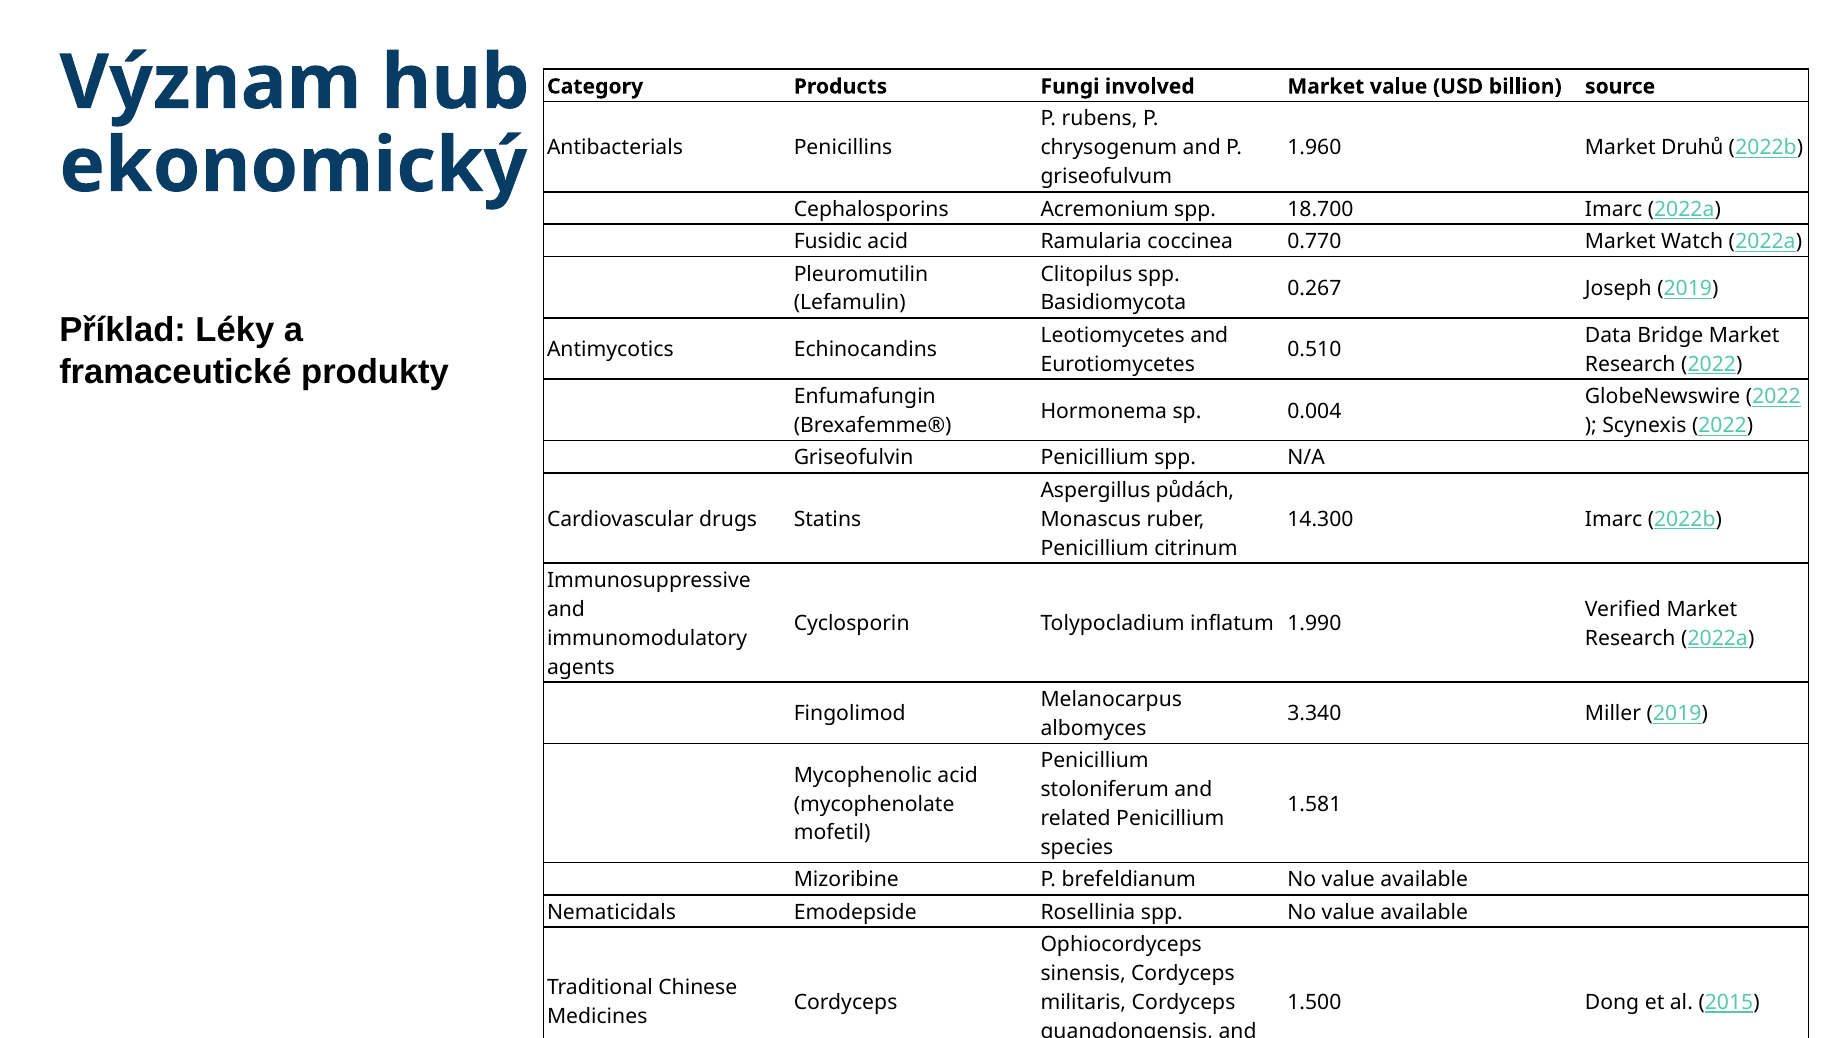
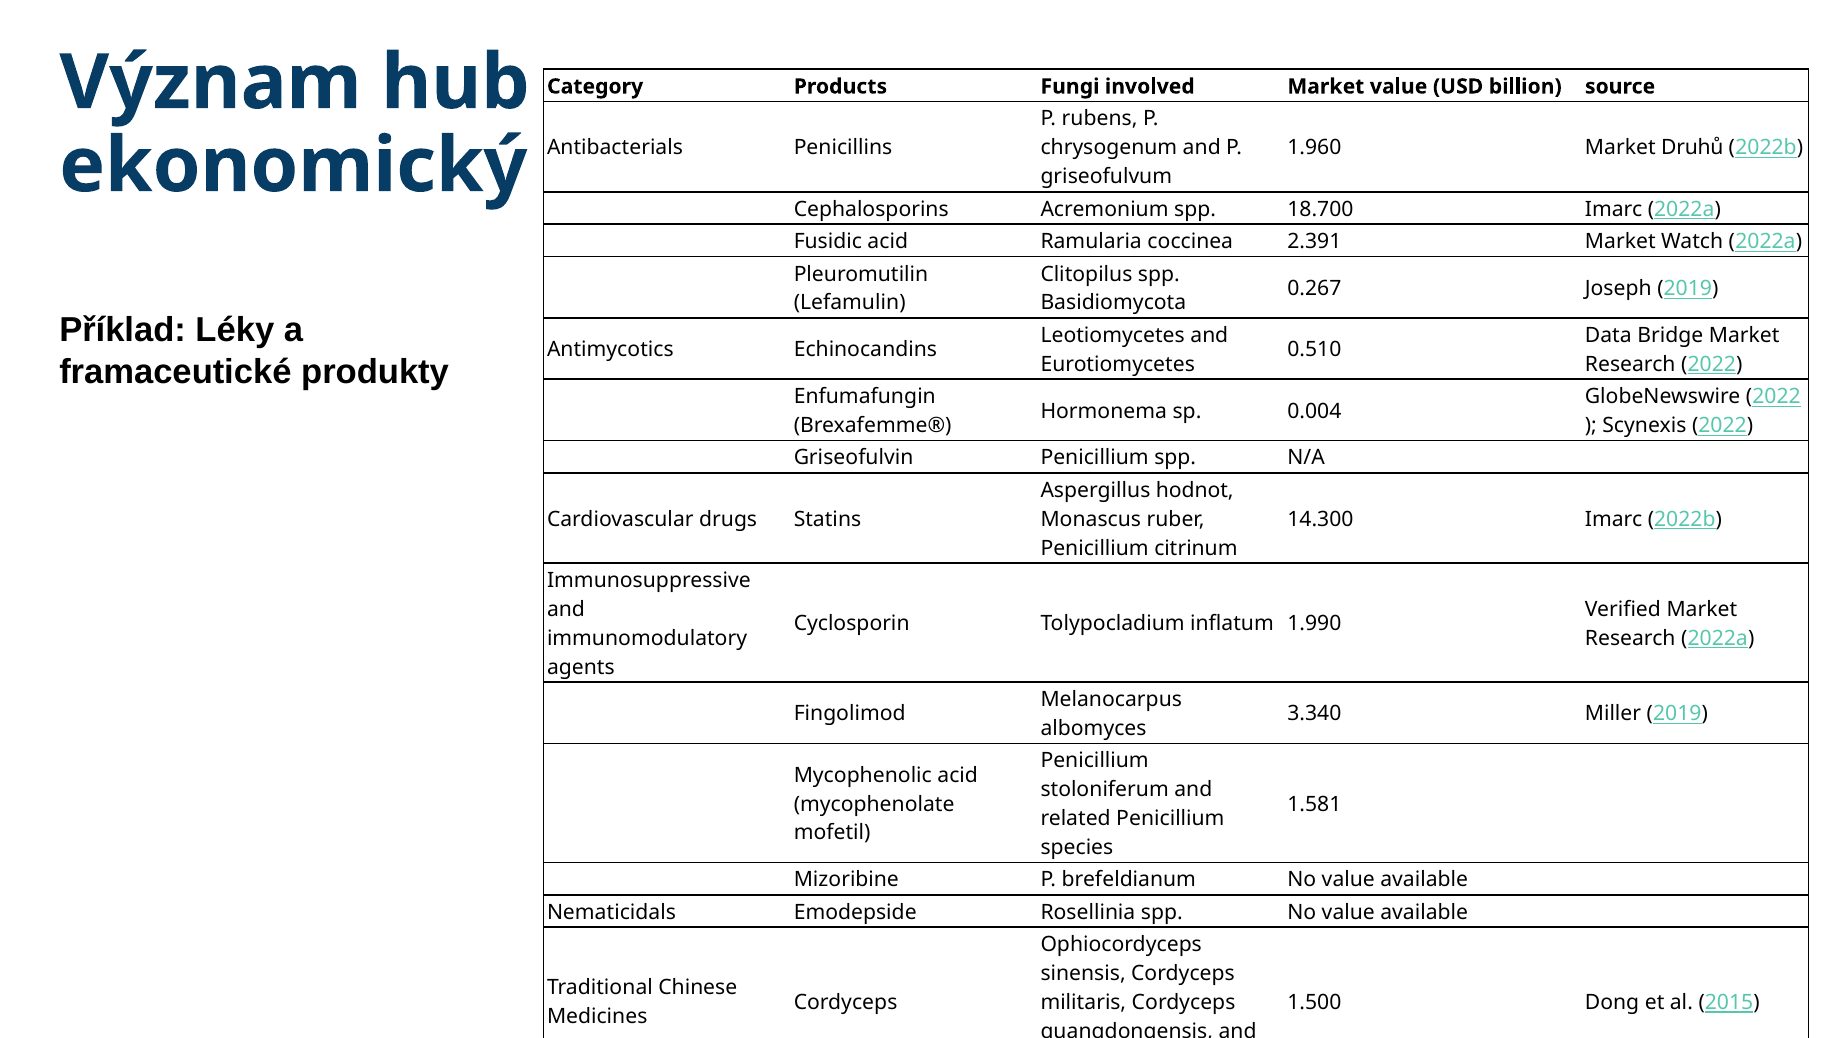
0.770: 0.770 -> 2.391 (1314, 242)
půdách: půdách -> hodnot (1195, 490)
